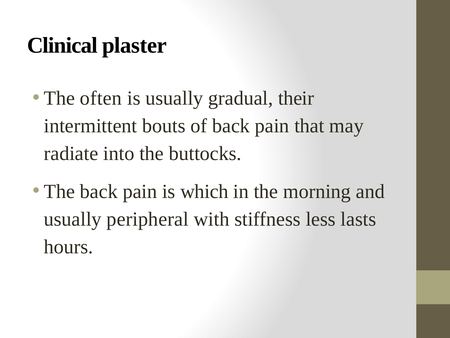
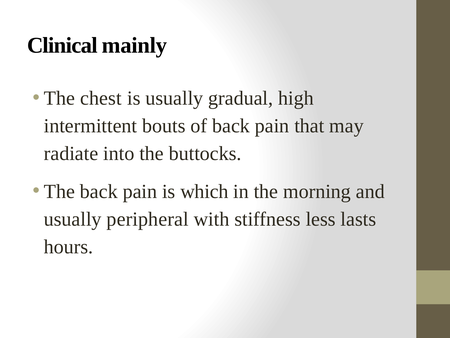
plaster: plaster -> mainly (134, 45)
often: often -> chest (101, 98)
their: their -> high (296, 98)
